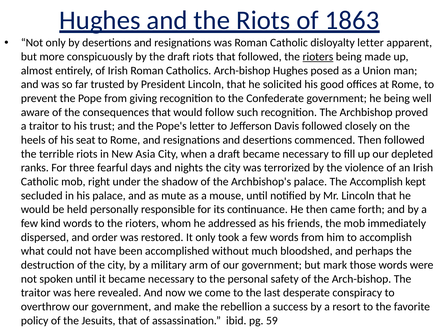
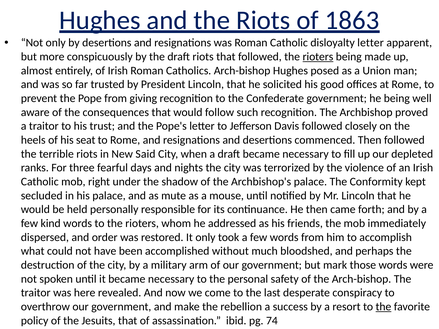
Asia: Asia -> Said (145, 154)
The Accomplish: Accomplish -> Conformity (376, 182)
the underline: none -> present (383, 307)
59: 59 -> 74 (272, 321)
